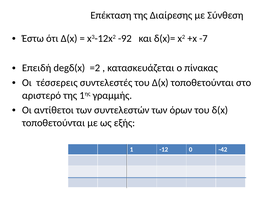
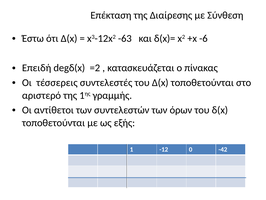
-92: -92 -> -63 (125, 38)
-7: -7 -> -6 (203, 38)
